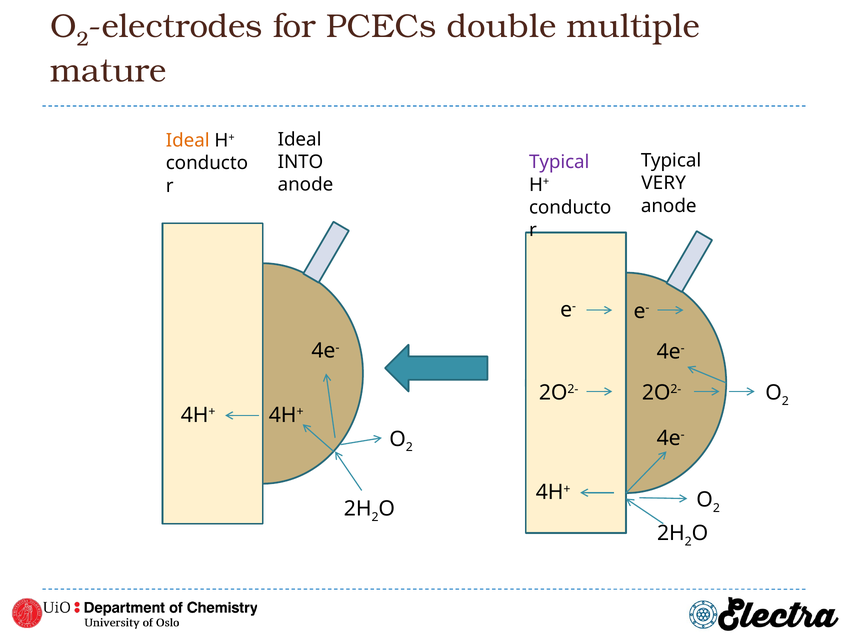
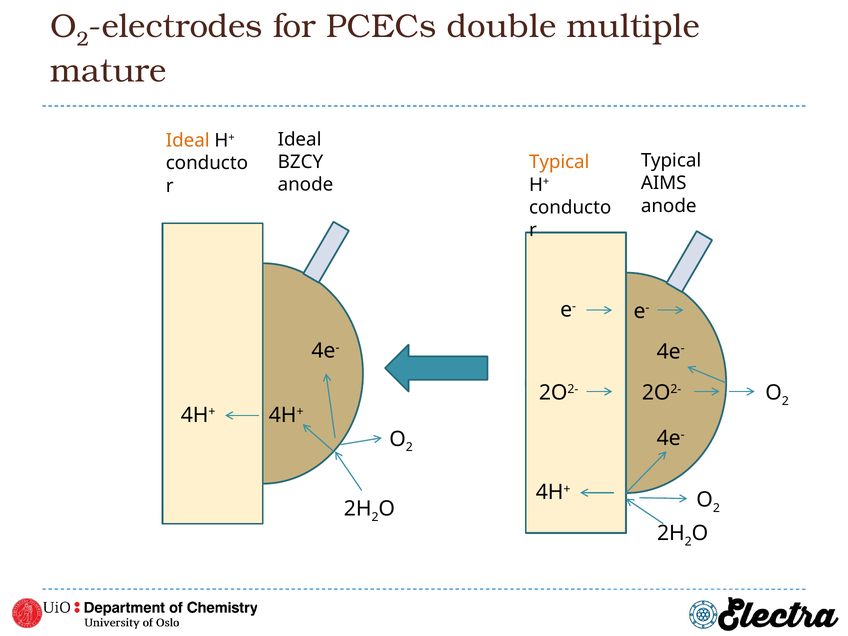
INTO: INTO -> BZCY (300, 162)
Typical colour: purple -> orange (559, 162)
VERY: VERY -> AIMS (664, 183)
